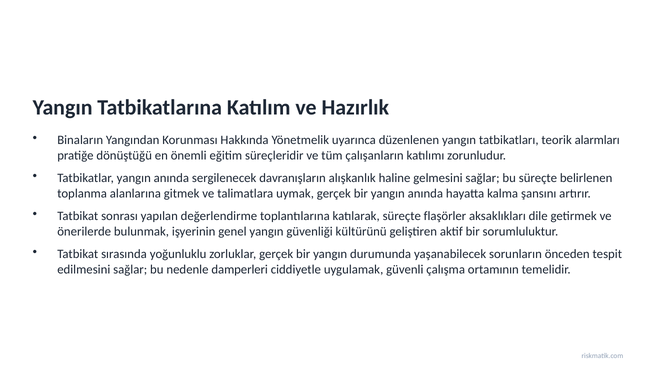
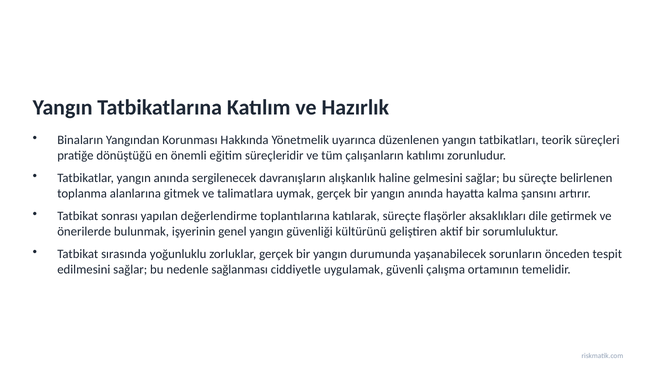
alarmları: alarmları -> süreçleri (597, 140)
damperleri: damperleri -> sağlanması (240, 270)
